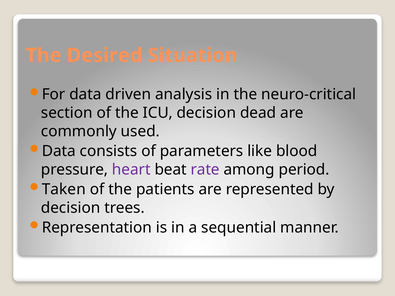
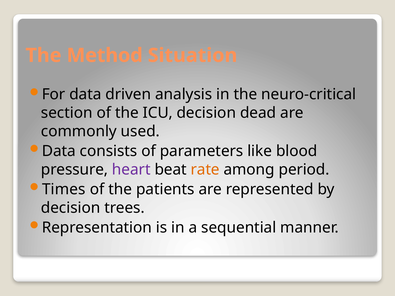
Desired: Desired -> Method (105, 55)
rate colour: purple -> orange (205, 170)
Taken: Taken -> Times (64, 189)
